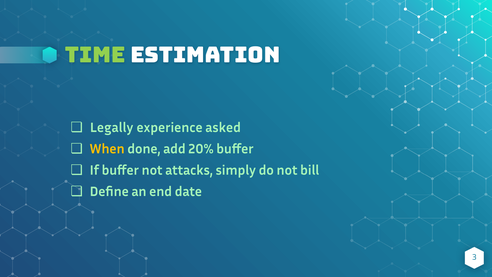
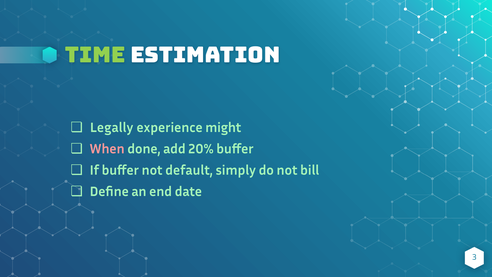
asked: asked -> might (223, 127)
When colour: yellow -> pink (107, 149)
attacks: attacks -> default (189, 170)
